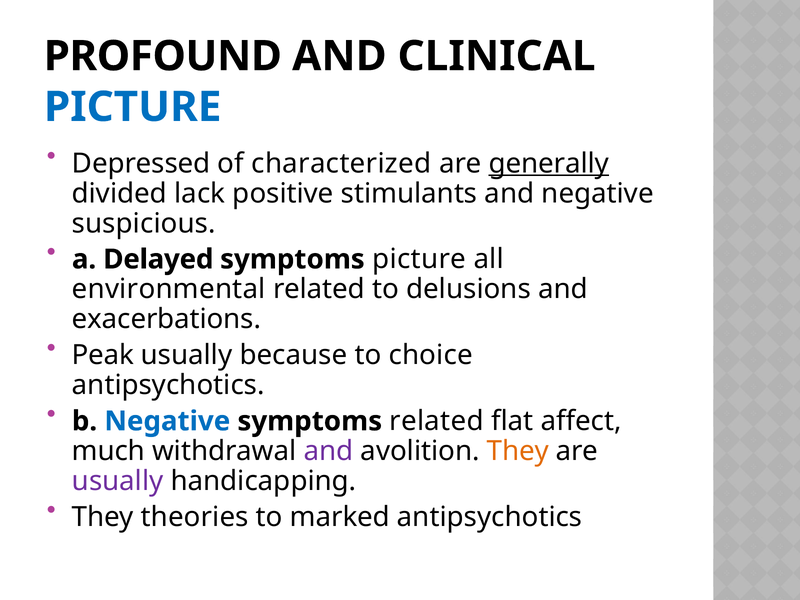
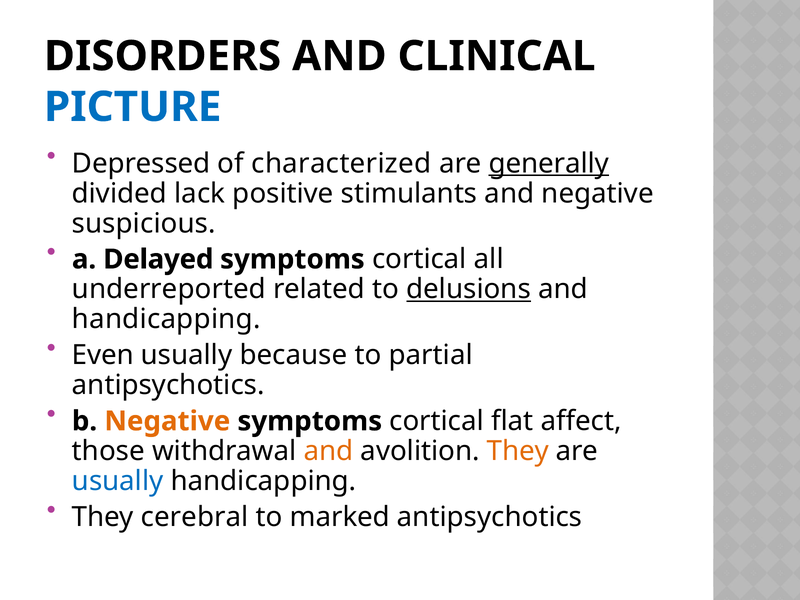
PROFOUND: PROFOUND -> DISORDERS (163, 56)
picture: picture -> cortical (419, 259)
environmental: environmental -> underreported (169, 289)
delusions underline: none -> present (469, 289)
exacerbations: exacerbations -> handicapping (166, 319)
Peak: Peak -> Even (103, 355)
choice: choice -> partial (431, 355)
Negative colour: blue -> orange (167, 421)
related: related -> cortical (437, 421)
much: much -> those (108, 451)
and colour: purple -> orange (328, 451)
usually colour: purple -> blue (118, 481)
theories: theories -> cerebral (195, 517)
